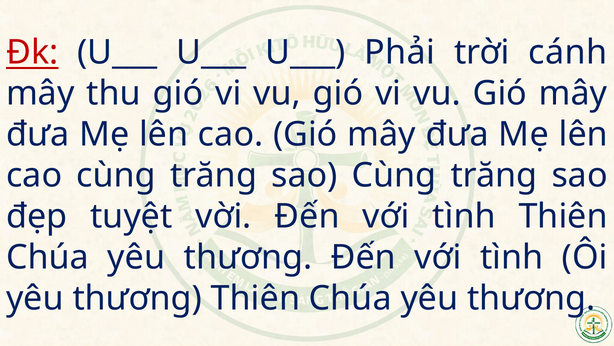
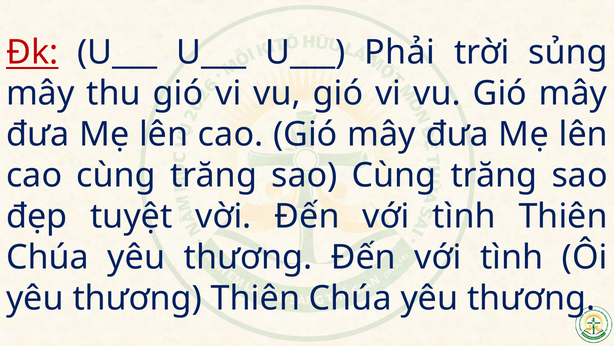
cánh: cánh -> sủng (568, 52)
